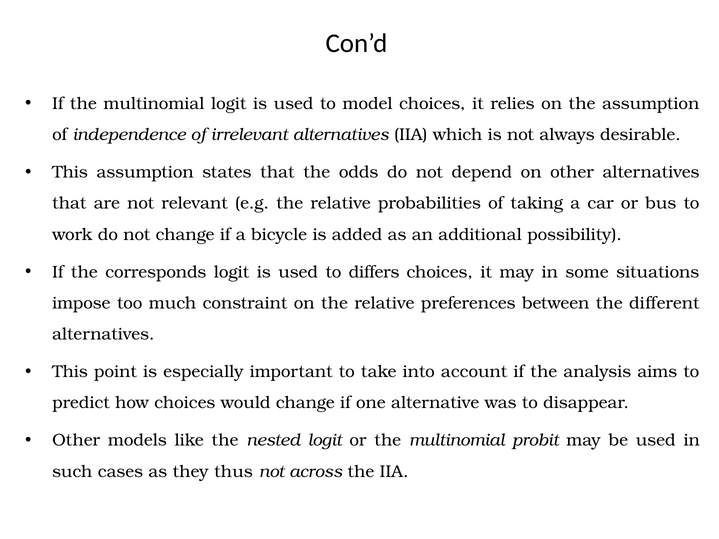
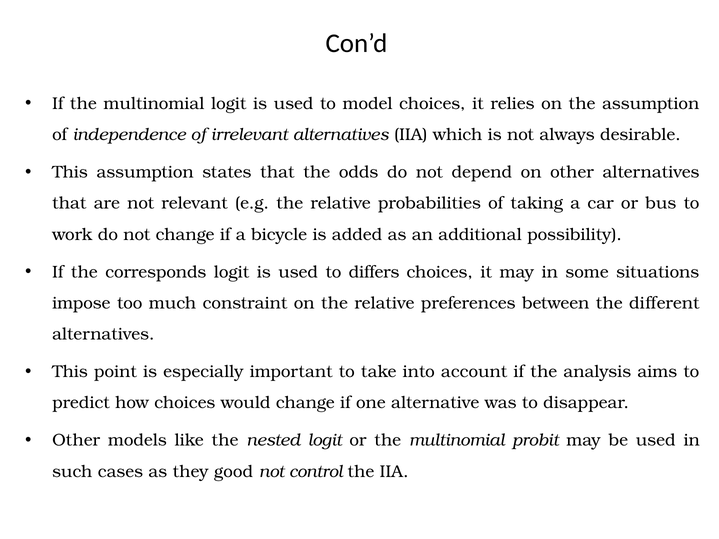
thus: thus -> good (234, 472)
across: across -> control (316, 472)
